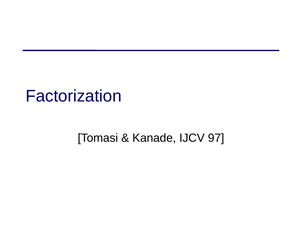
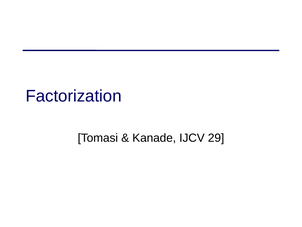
97: 97 -> 29 (216, 138)
